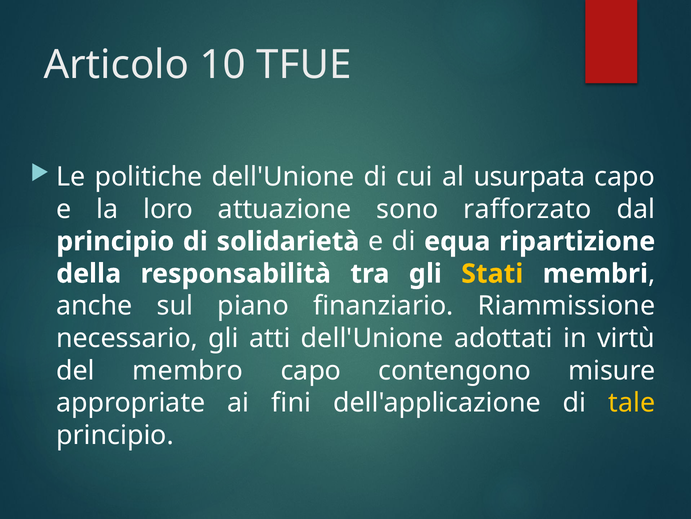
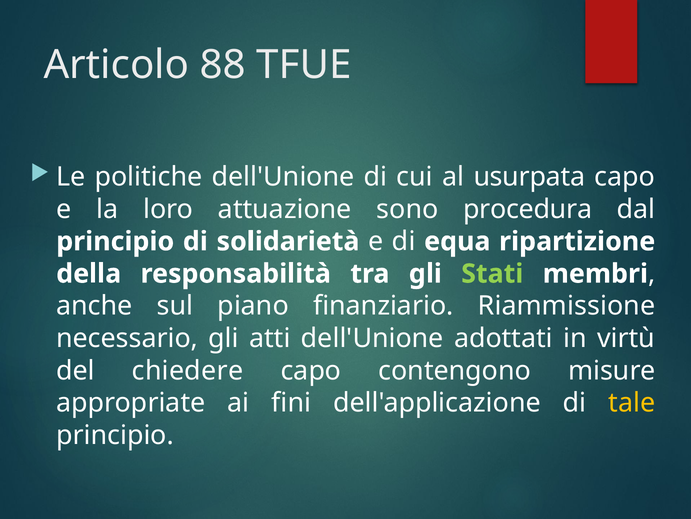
10: 10 -> 88 (223, 65)
rafforzato: rafforzato -> procedura (528, 209)
Stati colour: yellow -> light green (492, 273)
membro: membro -> chiedere (188, 370)
